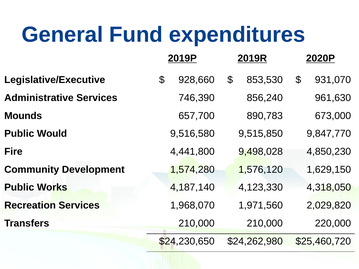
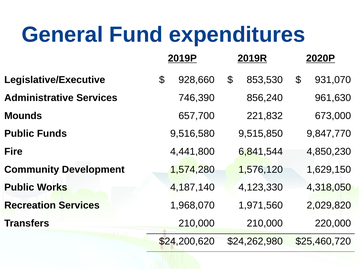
890,783: 890,783 -> 221,832 (265, 116)
Would: Would -> Funds (52, 134)
9,498,028: 9,498,028 -> 6,841,544 (261, 152)
$24,230,650: $24,230,650 -> $24,200,620 (187, 241)
